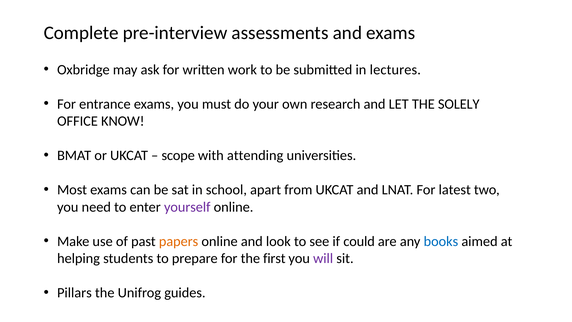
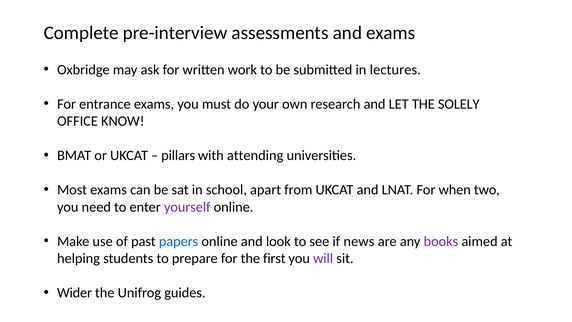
scope: scope -> pillars (178, 155)
latest: latest -> when (455, 190)
papers colour: orange -> blue (179, 241)
could: could -> news (359, 241)
books colour: blue -> purple (441, 241)
Pillars: Pillars -> Wider (75, 293)
